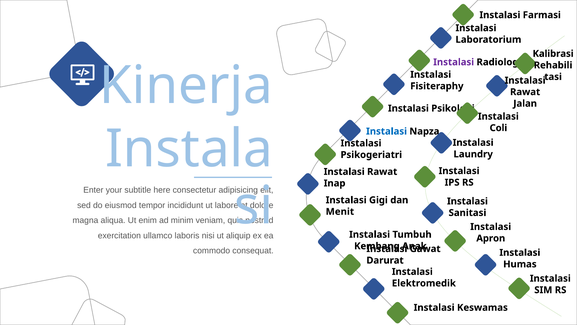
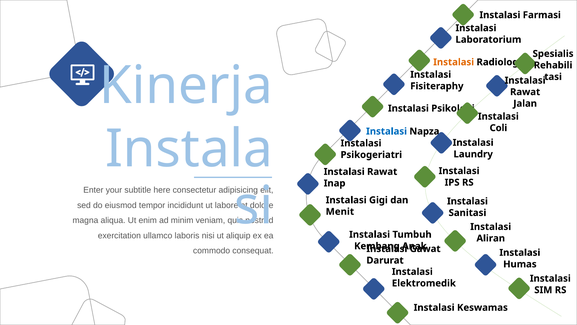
Kalibrasi: Kalibrasi -> Spesialis (553, 54)
Instalasi colour: purple -> orange (454, 62)
Apron: Apron -> Aliran (491, 238)
